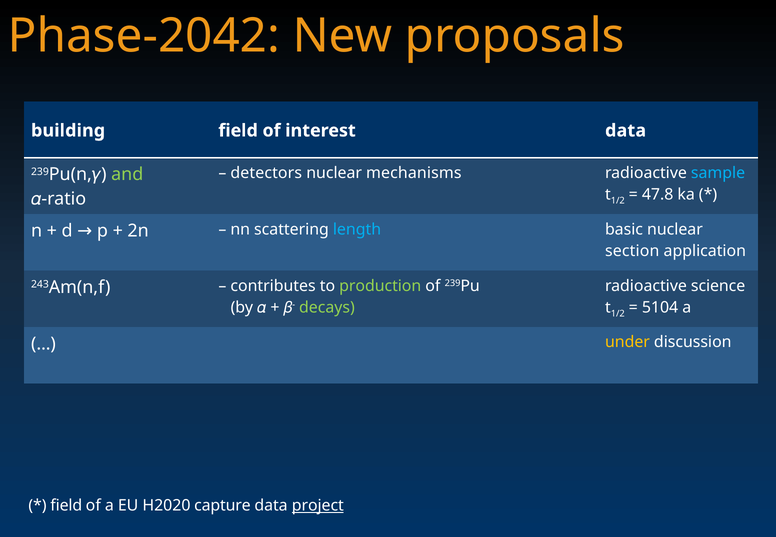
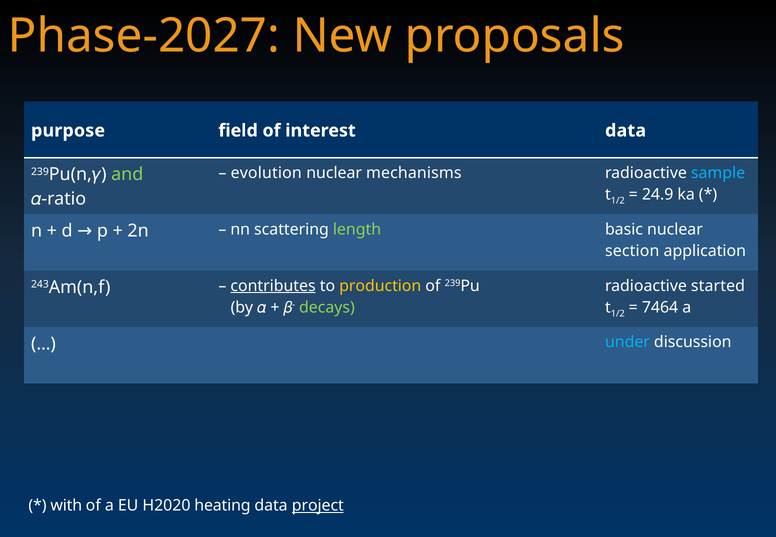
Phase-2042: Phase-2042 -> Phase-2027 (144, 36)
building: building -> purpose (68, 131)
detectors: detectors -> evolution (266, 173)
47.8: 47.8 -> 24.9 (658, 195)
length colour: light blue -> light green (357, 230)
science: science -> started (718, 286)
contributes underline: none -> present (273, 286)
production colour: light green -> yellow (380, 286)
5104: 5104 -> 7464 (660, 308)
under colour: yellow -> light blue (627, 342)
field: field -> with (66, 506)
capture: capture -> heating (222, 506)
